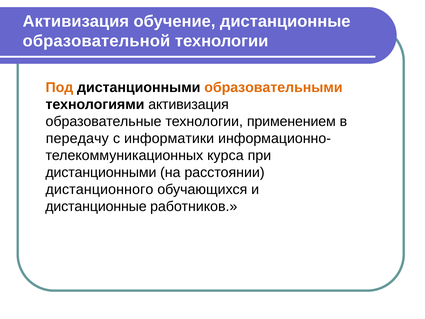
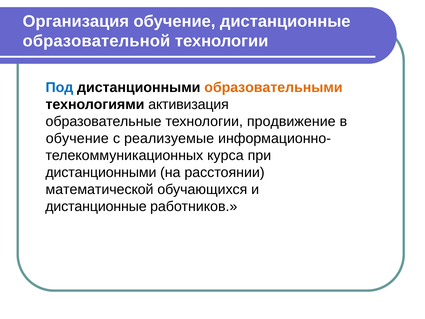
Активизация: Активизация -> Организация (76, 21)
Под colour: orange -> blue (59, 87)
применением: применением -> продвижение (291, 121)
передачу: передачу -> обучение (77, 138)
информатики: информатики -> реализуемые (169, 138)
дистанционного: дистанционного -> математической (100, 189)
